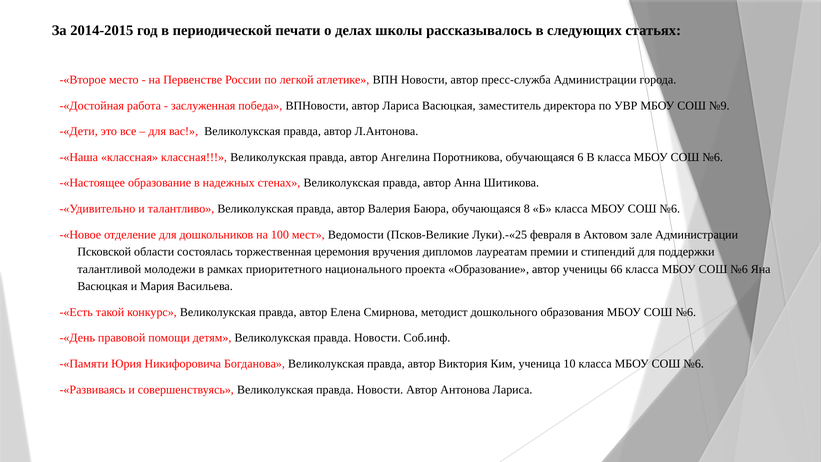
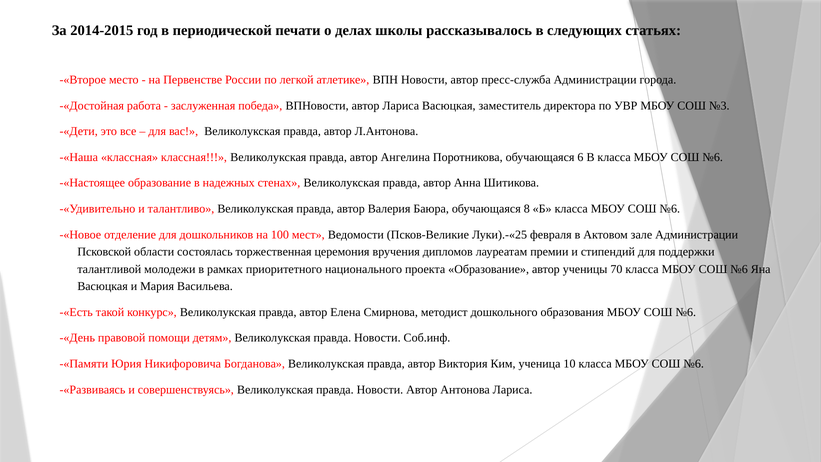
№9: №9 -> №3 (719, 106)
66: 66 -> 70 (616, 269)
